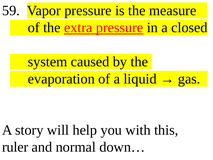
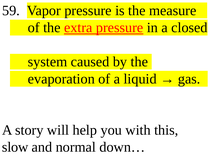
ruler: ruler -> slow (15, 147)
